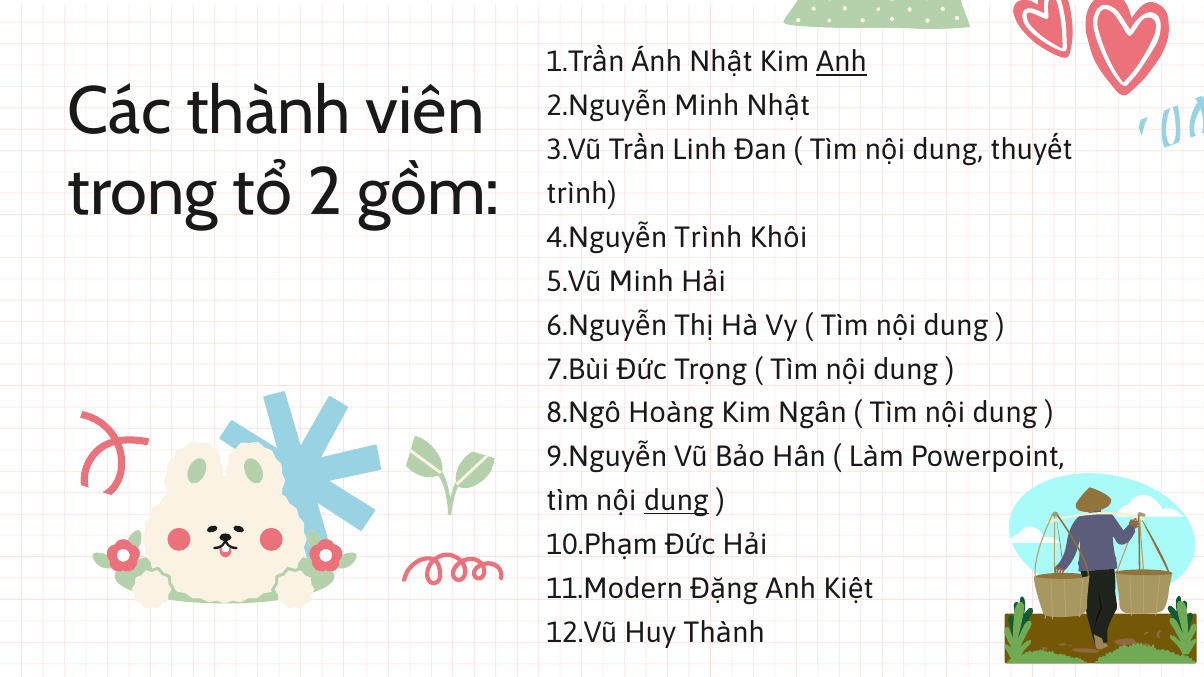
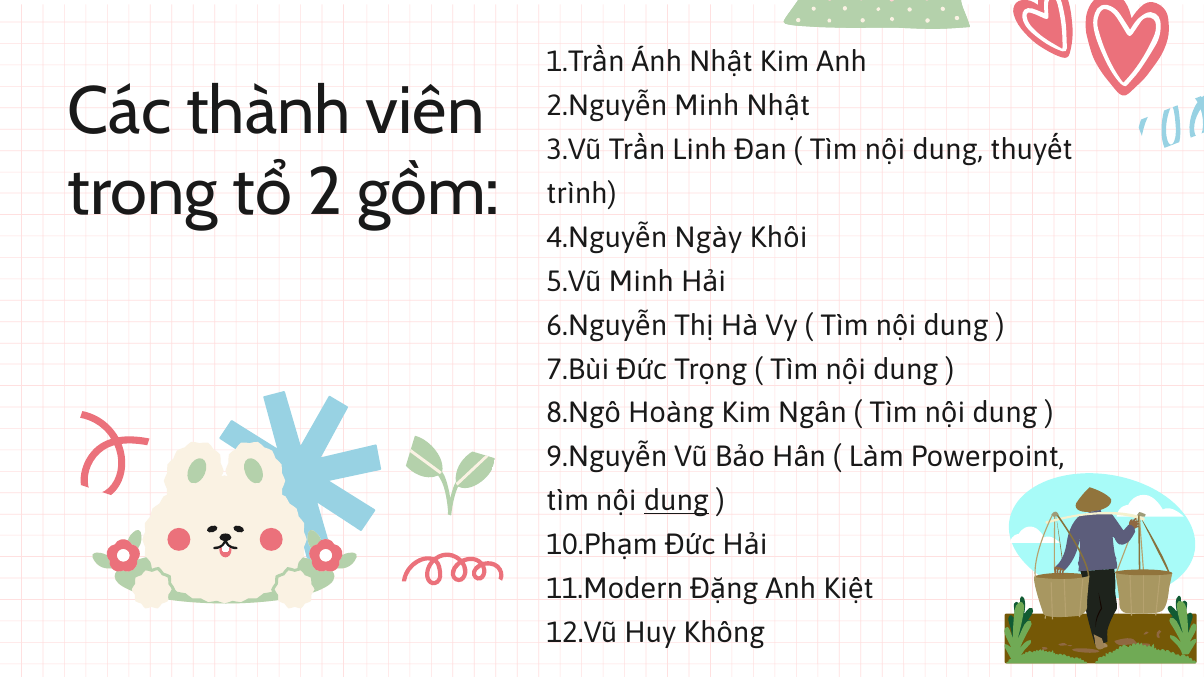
Anh underline: present -> none (842, 62)
4.Nguyễn Trình: Trình -> Ngày (708, 238)
Huy Thành: Thành -> Không (724, 633)
